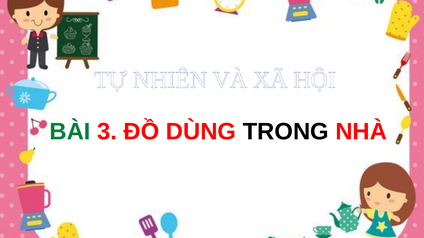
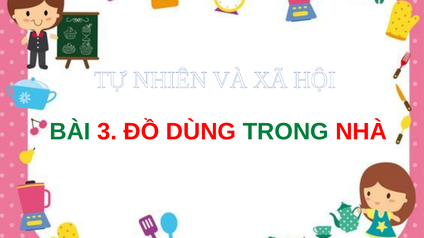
TRONG colour: black -> green (286, 132)
